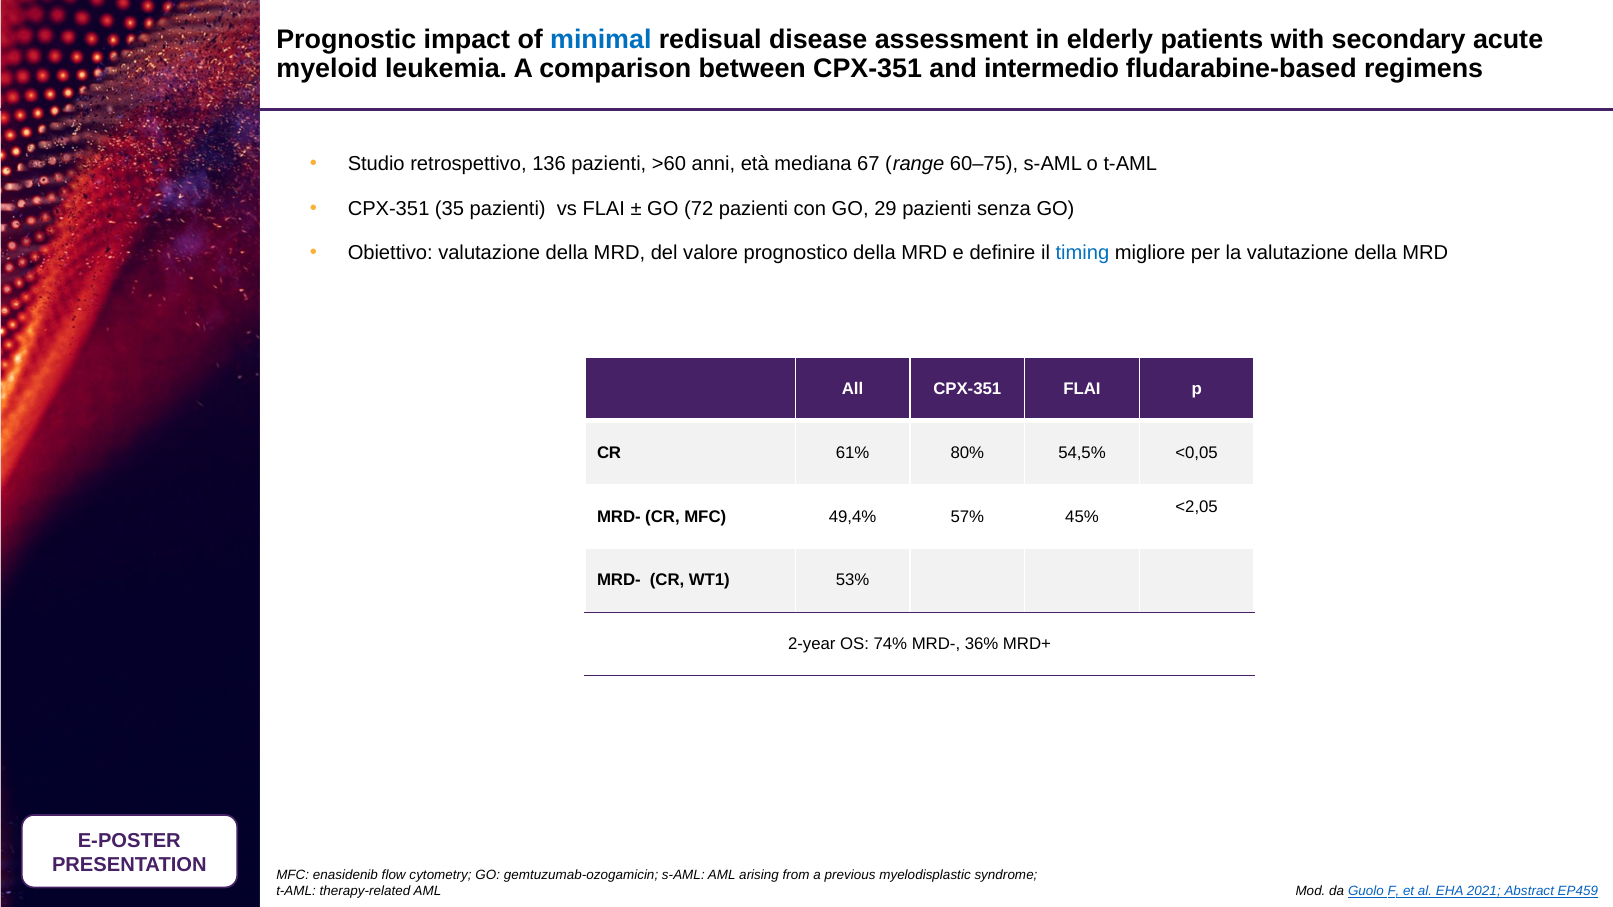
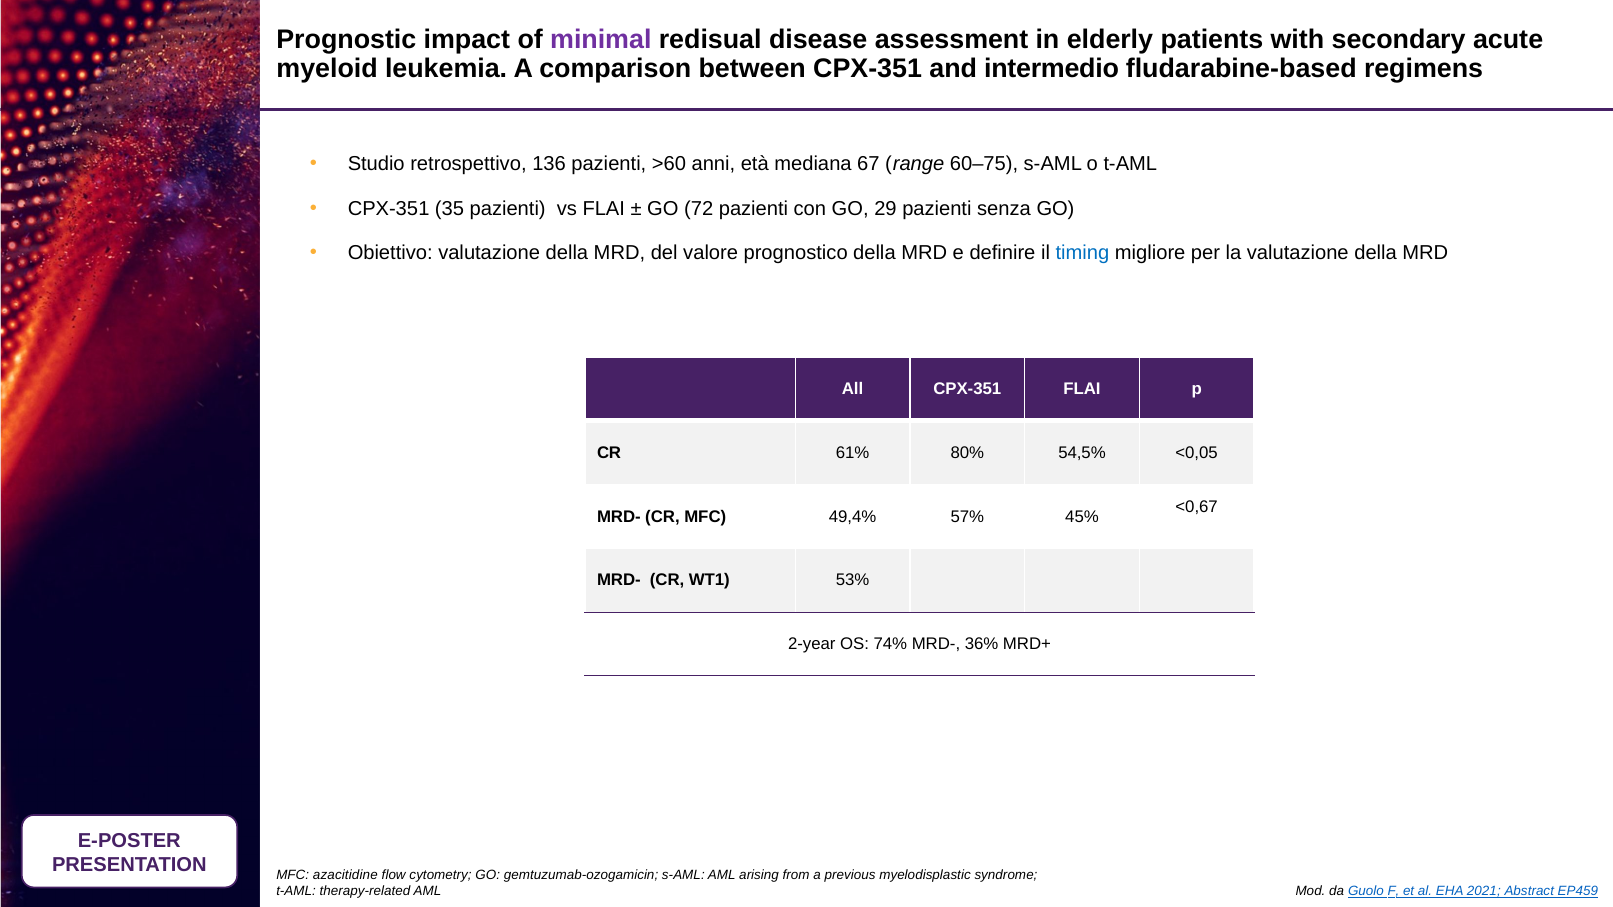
minimal colour: blue -> purple (601, 40)
<2,05: <2,05 -> <0,67 (1197, 507)
enasidenib: enasidenib -> azacitidine (345, 875)
